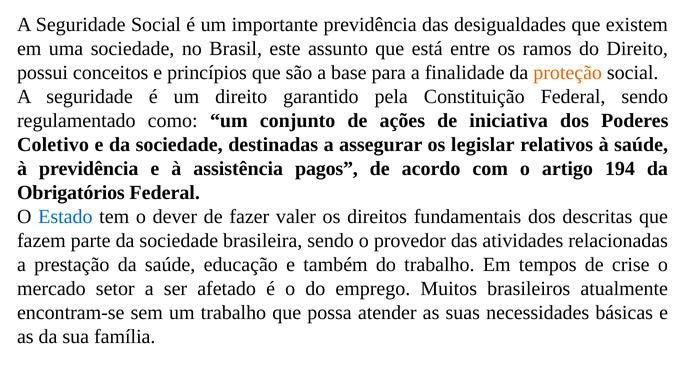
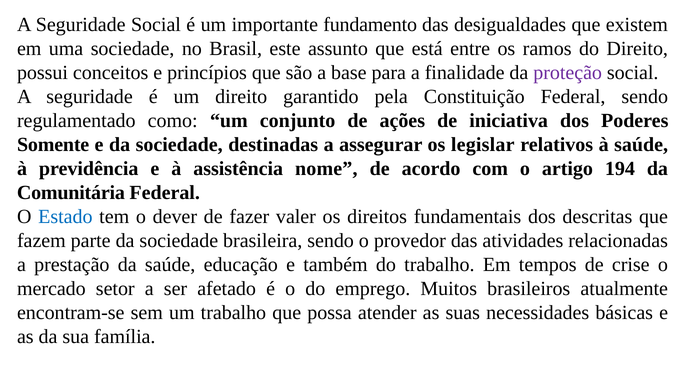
importante previdência: previdência -> fundamento (370, 24)
proteção colour: orange -> purple (568, 72)
Coletivo: Coletivo -> Somente (53, 145)
pagos: pagos -> nome (326, 169)
Obrigatórios: Obrigatórios -> Comunitária (71, 193)
